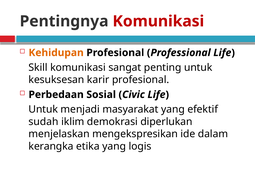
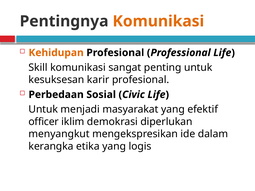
Komunikasi colour: red -> orange (158, 21)
sudah: sudah -> officer (44, 122)
menjelaskan: menjelaskan -> menyangkut (59, 134)
